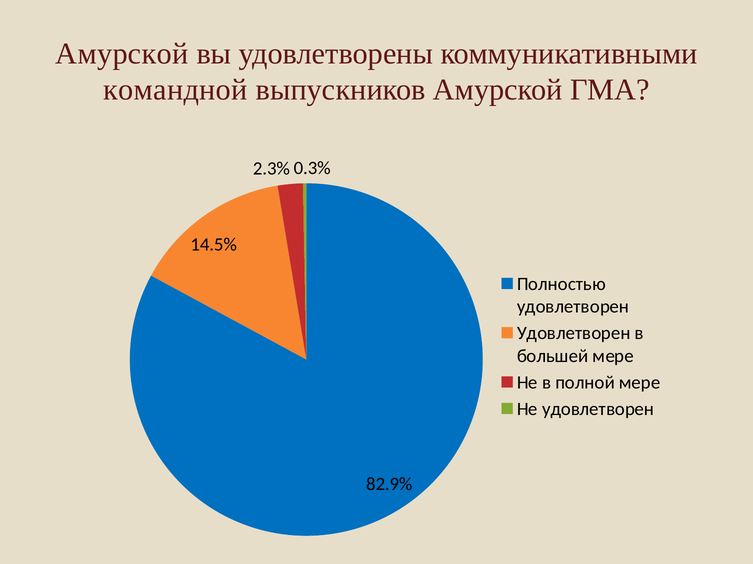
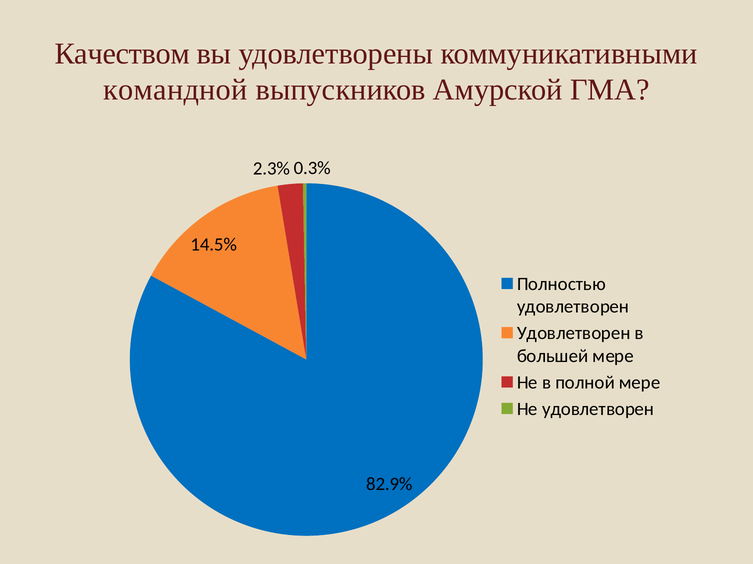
Амурской: Амурской -> Качеством (122, 54)
